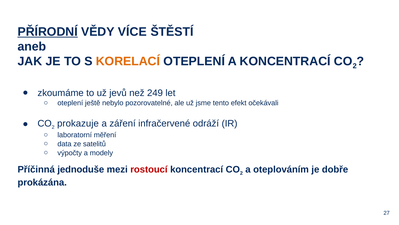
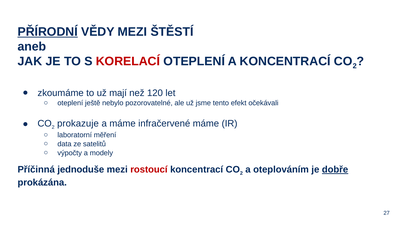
VĚDY VÍCE: VÍCE -> MEZI (132, 32)
KORELACÍ colour: orange -> red (128, 61)
jevů: jevů -> mají (118, 93)
249: 249 -> 120 (155, 93)
a záření: záření -> máme (123, 123)
infračervené odráží: odráží -> máme (206, 123)
dobře underline: none -> present (335, 169)
